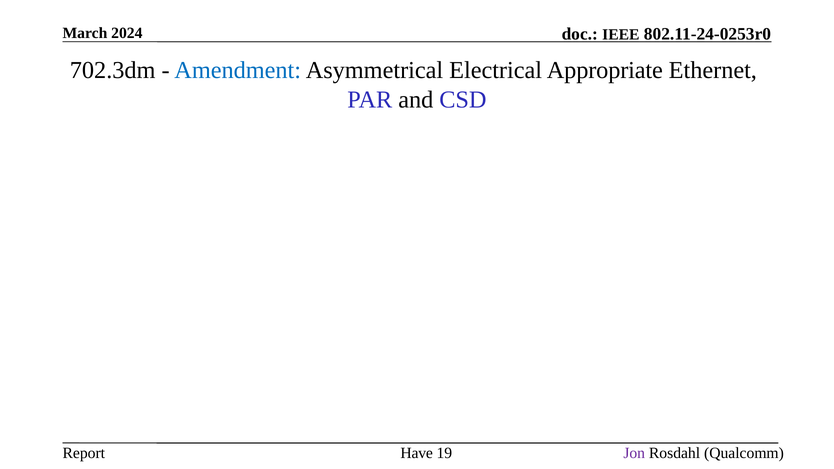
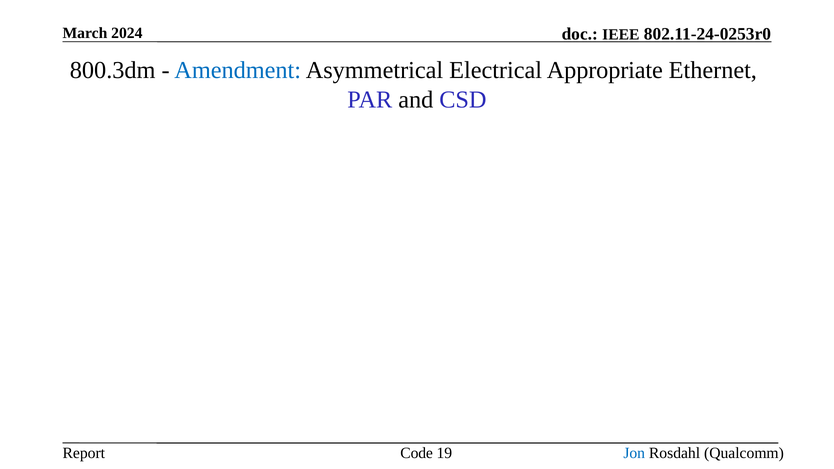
702.3dm: 702.3dm -> 800.3dm (113, 70)
Have: Have -> Code (417, 453)
Jon colour: purple -> blue (634, 453)
